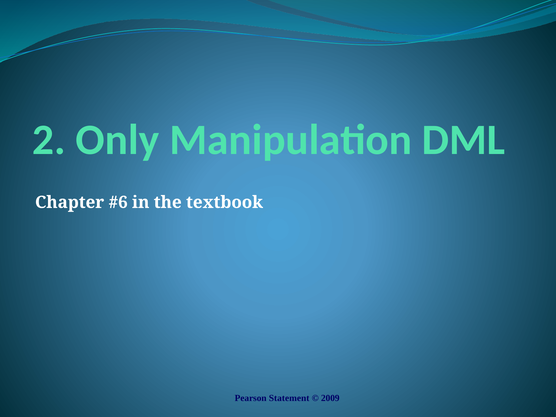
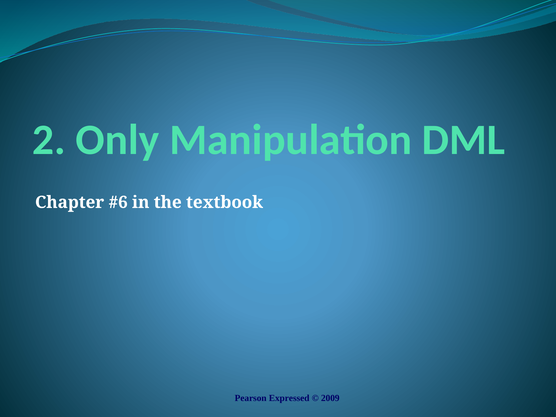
Statement: Statement -> Expressed (289, 398)
